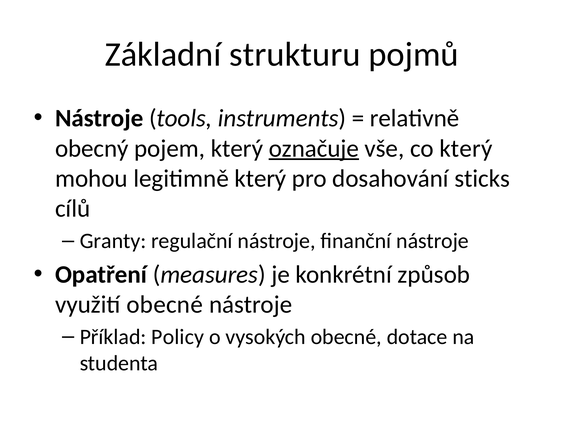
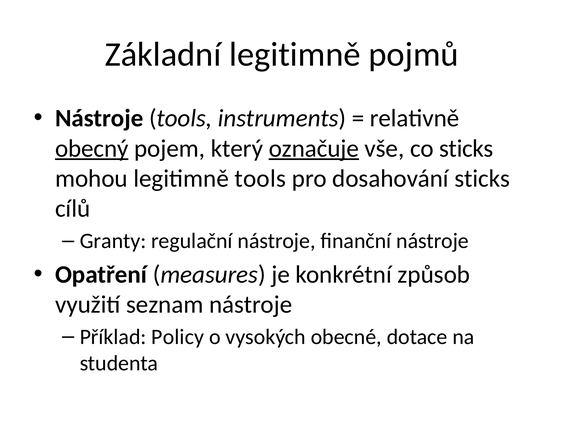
Základní strukturu: strukturu -> legitimně (295, 55)
obecný underline: none -> present (92, 148)
co který: který -> sticks (466, 148)
legitimně který: který -> tools (260, 179)
využití obecné: obecné -> seznam (165, 305)
